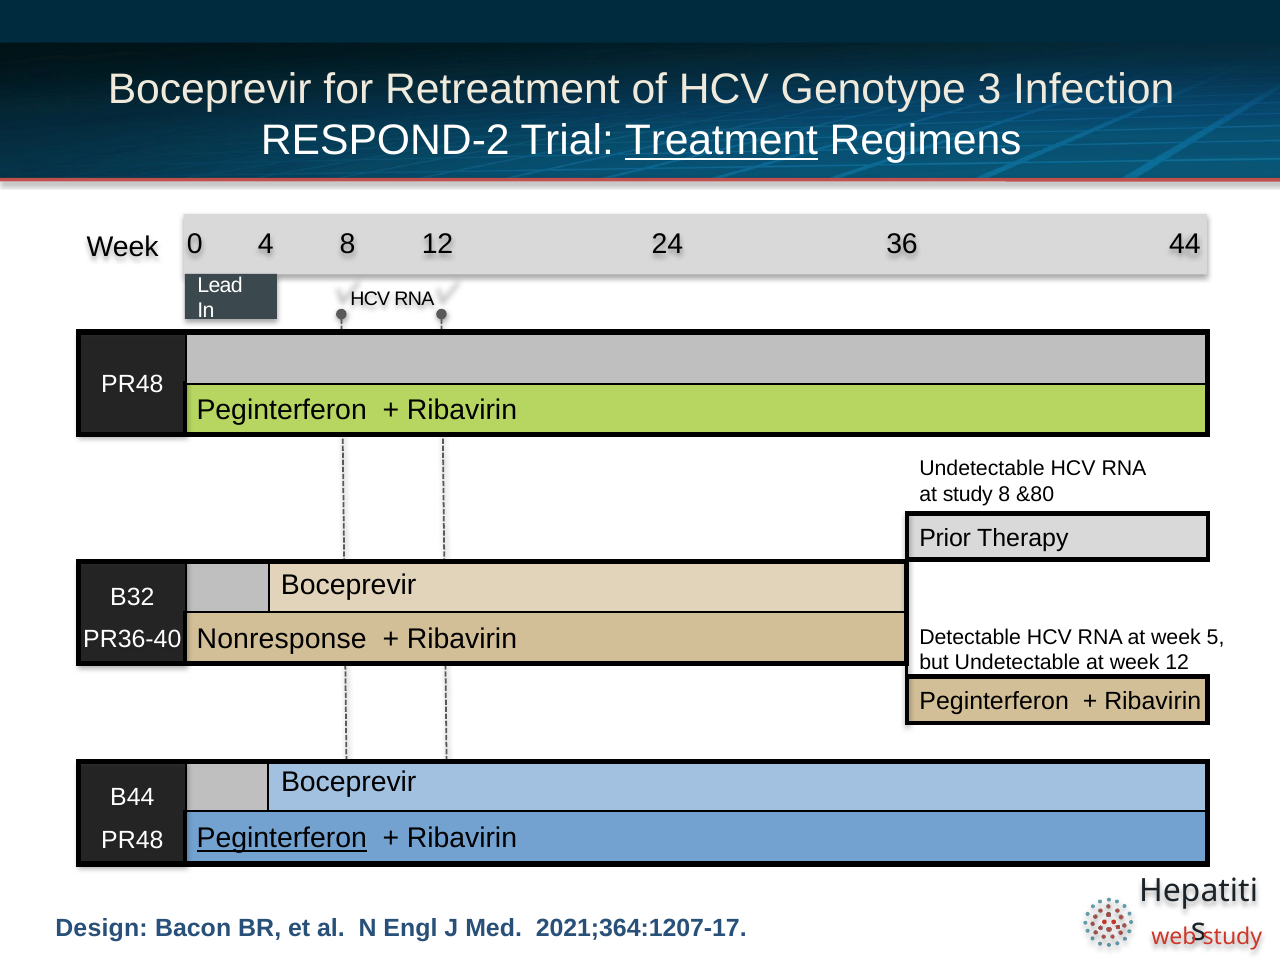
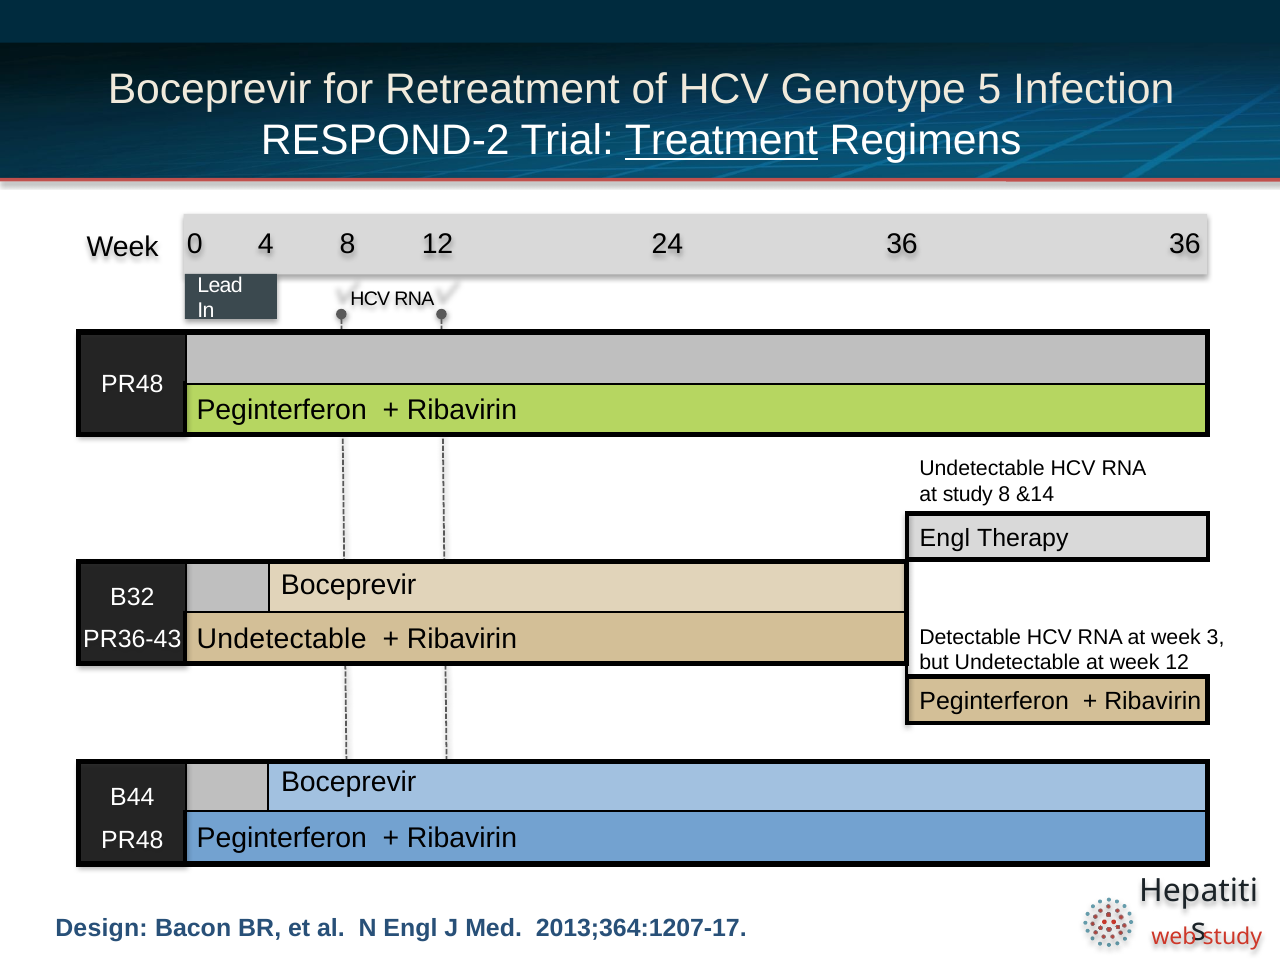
3: 3 -> 5 (989, 89)
24 44: 44 -> 36 (1185, 244)
&80: &80 -> &14 (1035, 494)
Prior: Prior -> Engl (945, 538)
Nonresponse: Nonresponse -> Undetectable (282, 639)
5: 5 -> 3 (1216, 637)
PR36-40: PR36-40 -> PR36-43 (132, 640)
Peginterferon underline: present -> none (282, 839)
2021;364:1207-17: 2021;364:1207-17 -> 2013;364:1207-17 (641, 929)
